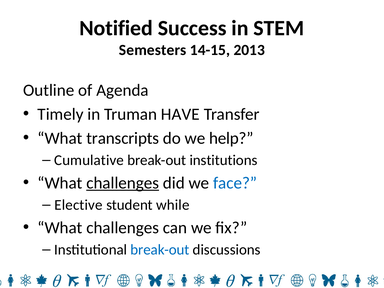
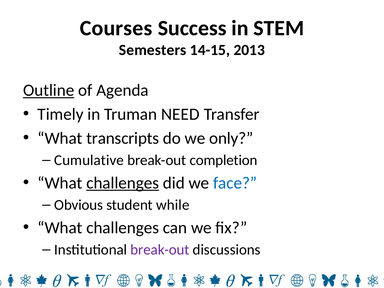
Notified: Notified -> Courses (116, 28)
Outline underline: none -> present (49, 90)
HAVE: HAVE -> NEED (180, 114)
help: help -> only (231, 138)
institutions: institutions -> completion (224, 160)
Elective: Elective -> Obvious (79, 205)
break-out colour: blue -> purple (160, 250)
